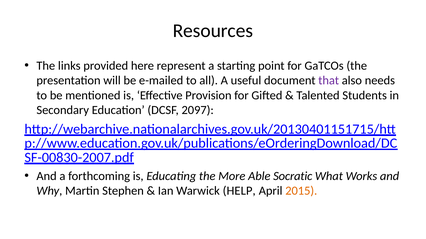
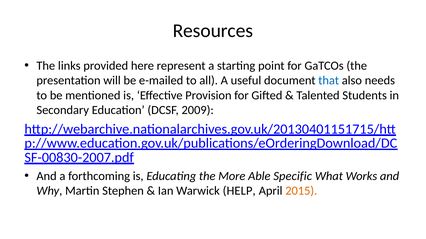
that colour: purple -> blue (329, 81)
2097: 2097 -> 2009 (198, 110)
Socratic: Socratic -> Specific (293, 176)
